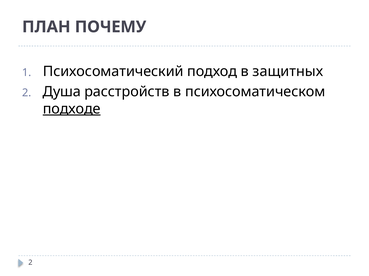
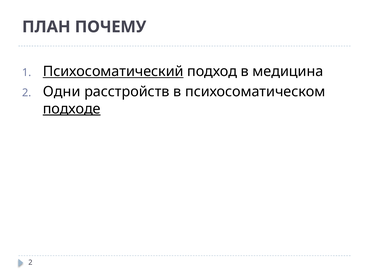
Психосоматический underline: none -> present (113, 72)
защитных: защитных -> медицина (288, 72)
Душа: Душа -> Одни (62, 92)
